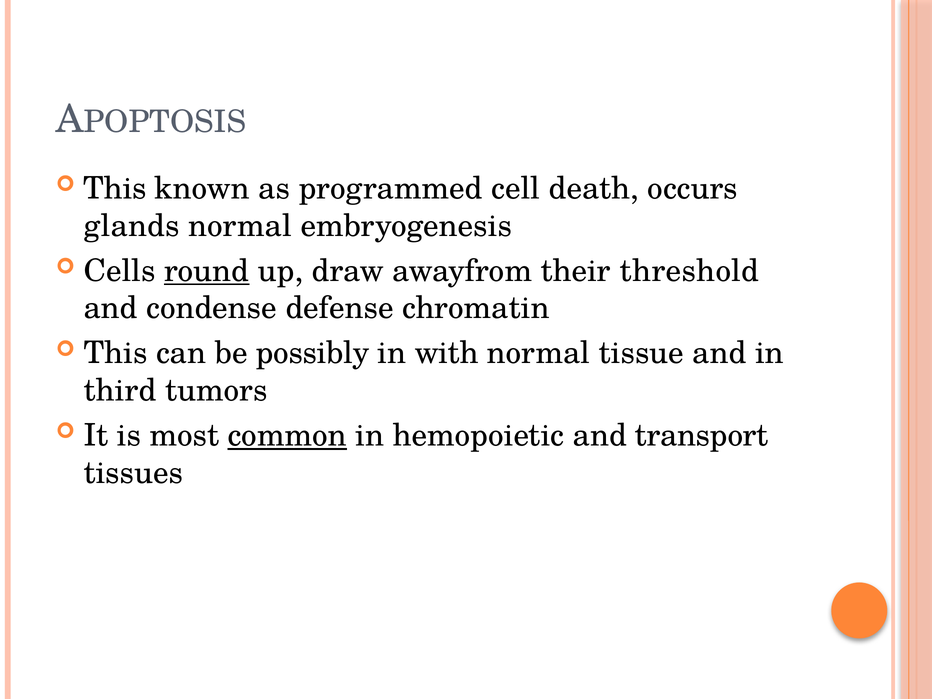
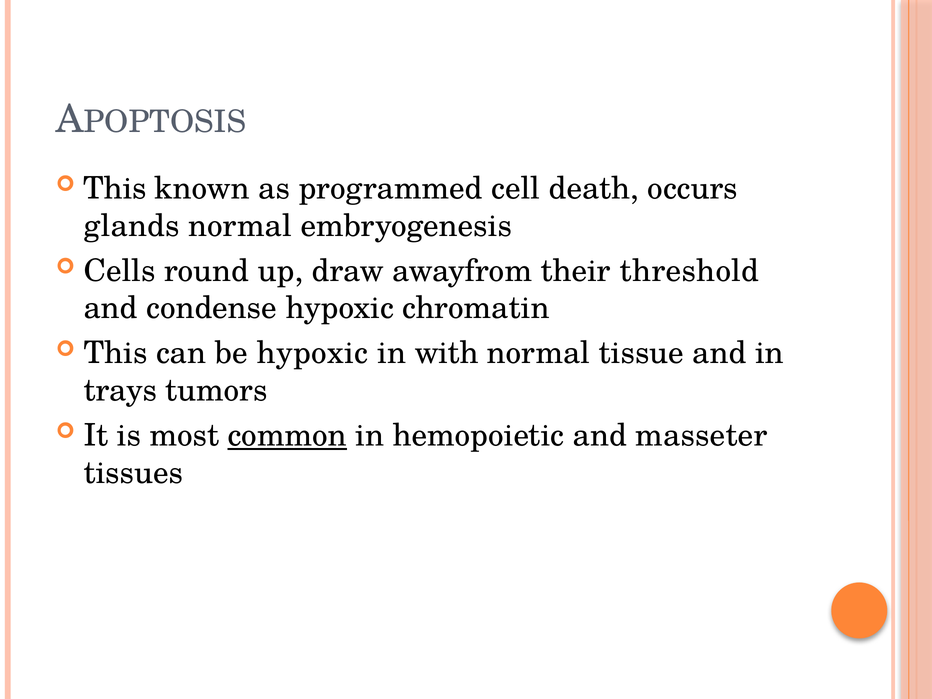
round underline: present -> none (207, 271)
condense defense: defense -> hypoxic (340, 308)
be possibly: possibly -> hypoxic (312, 353)
third: third -> trays (120, 390)
transport: transport -> masseter (701, 436)
